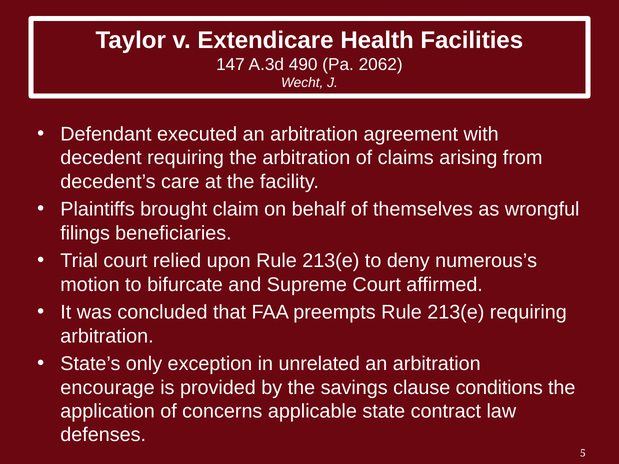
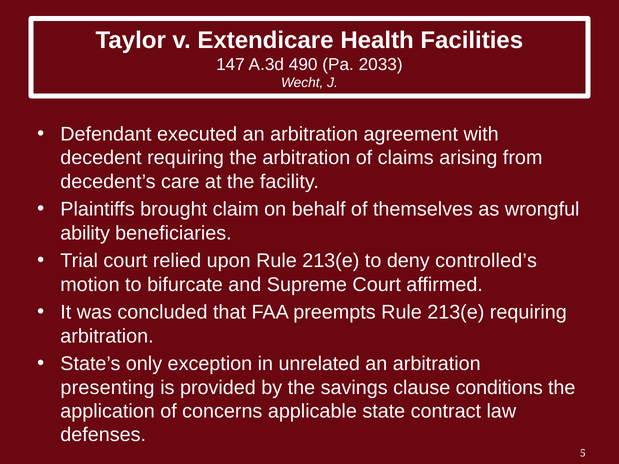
2062: 2062 -> 2033 (381, 65)
filings: filings -> ability (85, 233)
numerous’s: numerous’s -> controlled’s (486, 261)
encourage: encourage -> presenting (107, 388)
